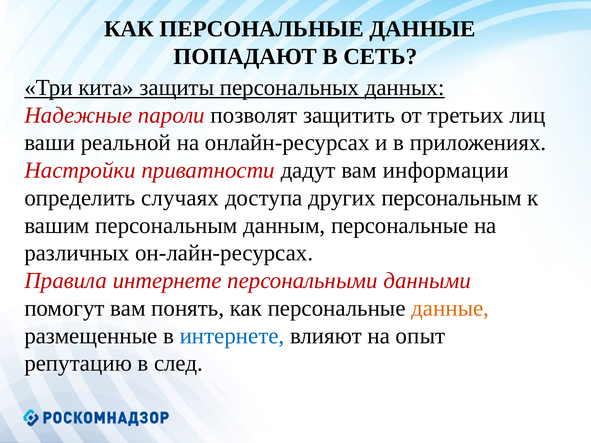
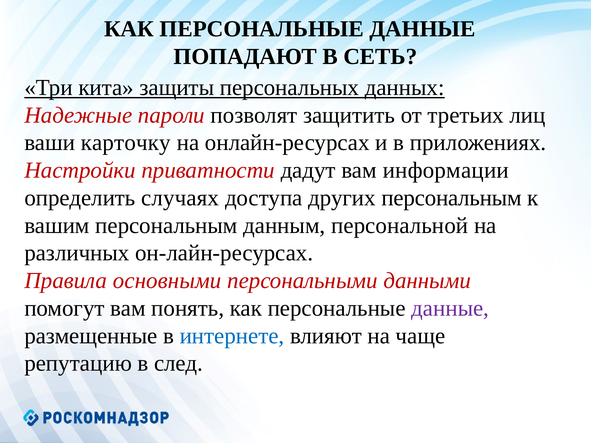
реальной: реальной -> карточку (126, 143)
данным персональные: персональные -> персональной (400, 226)
Правила интернете: интернете -> основными (167, 281)
данные colour: orange -> purple (450, 308)
опыт: опыт -> чаще (421, 336)
